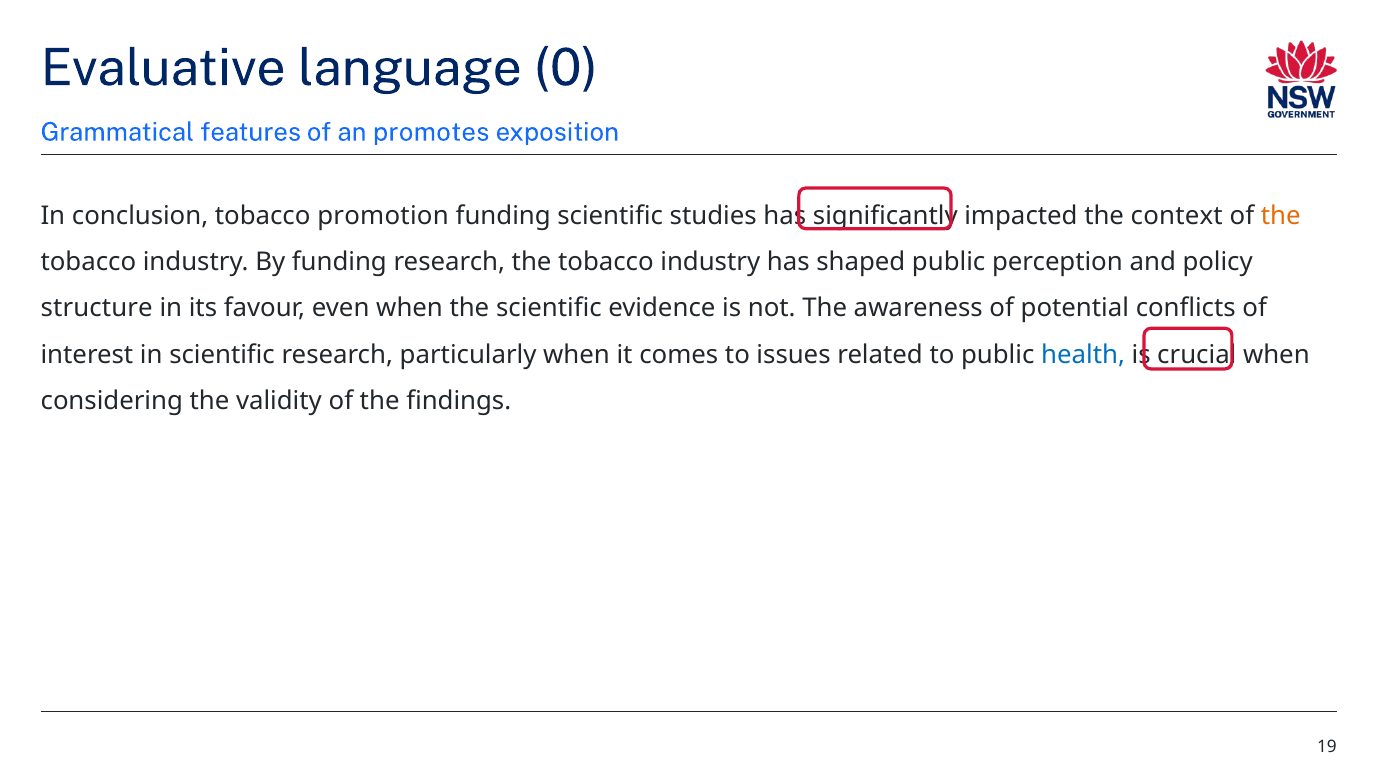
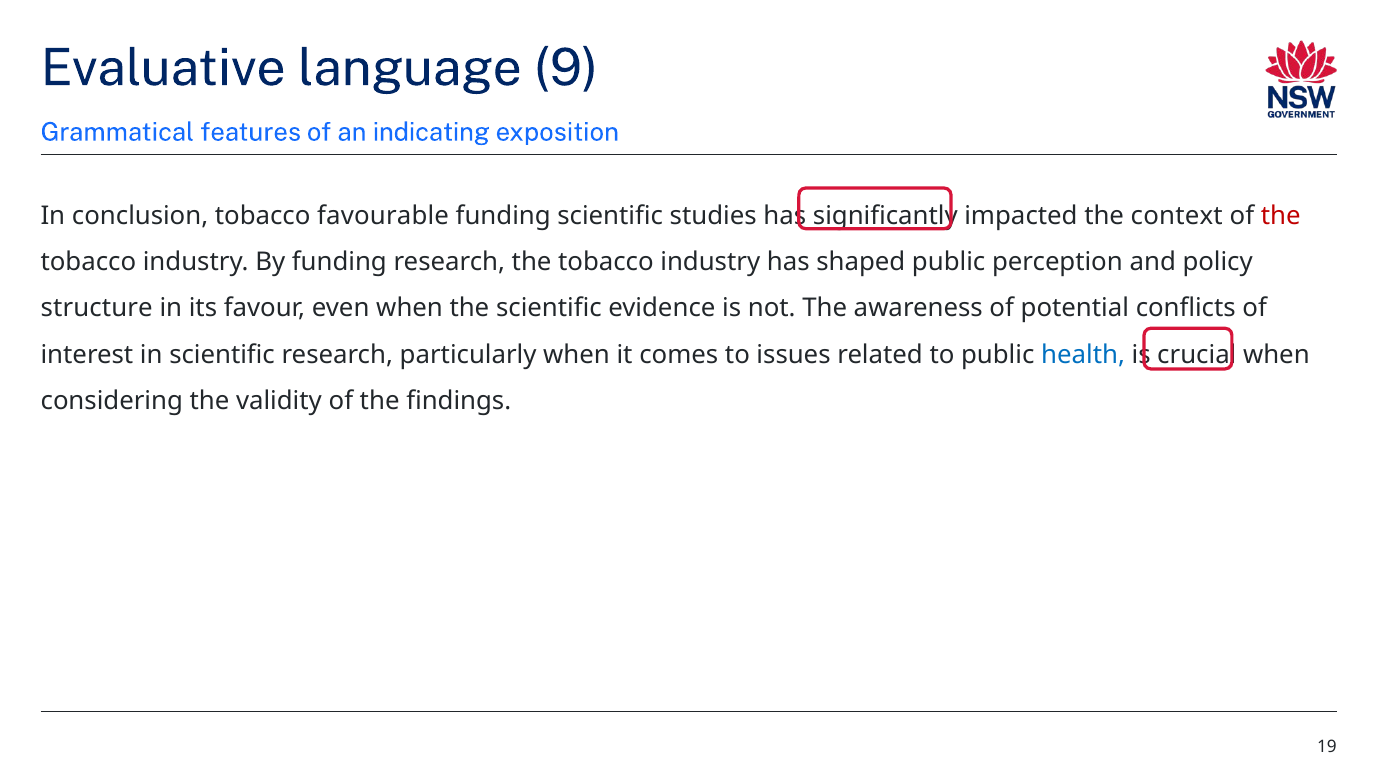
0: 0 -> 9 (566, 68)
promotes: promotes -> indicating (431, 132)
promotion: promotion -> favourable (383, 216)
the colour: orange -> red (1281, 216)
